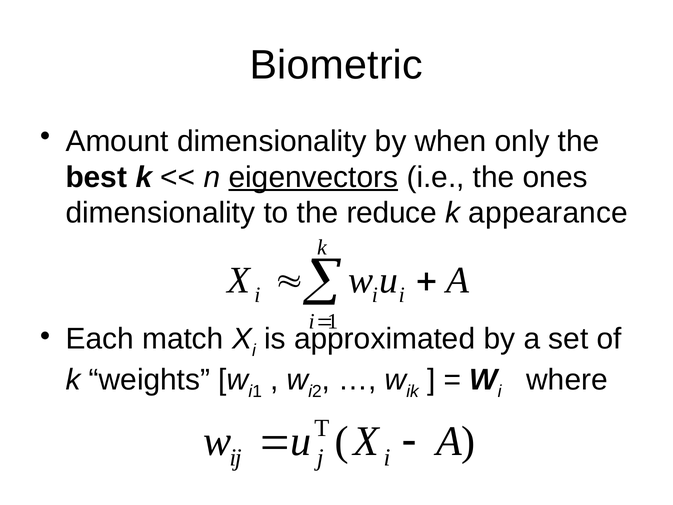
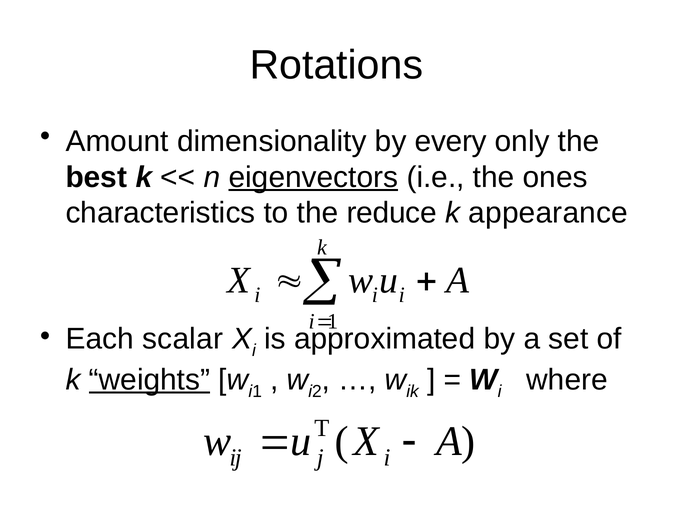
Biometric: Biometric -> Rotations (336, 65)
when: when -> every (451, 141)
dimensionality: dimensionality -> characteristics (160, 213)
match: match -> scalar (183, 339)
weights underline: none -> present (149, 380)
